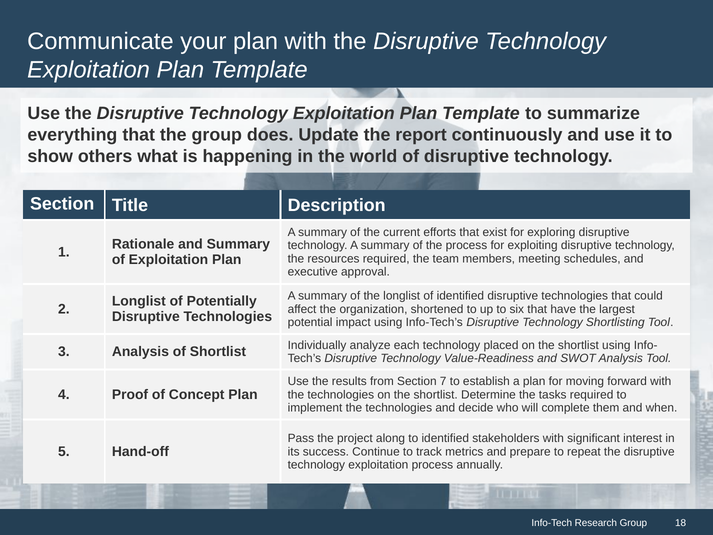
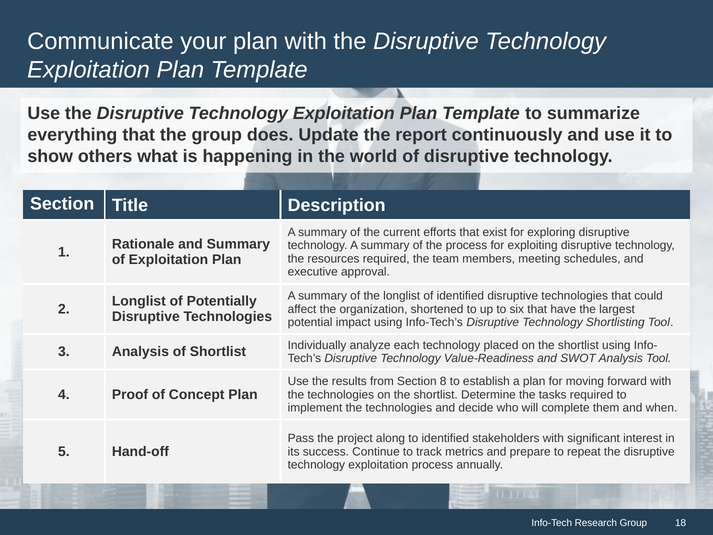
7: 7 -> 8 (443, 381)
